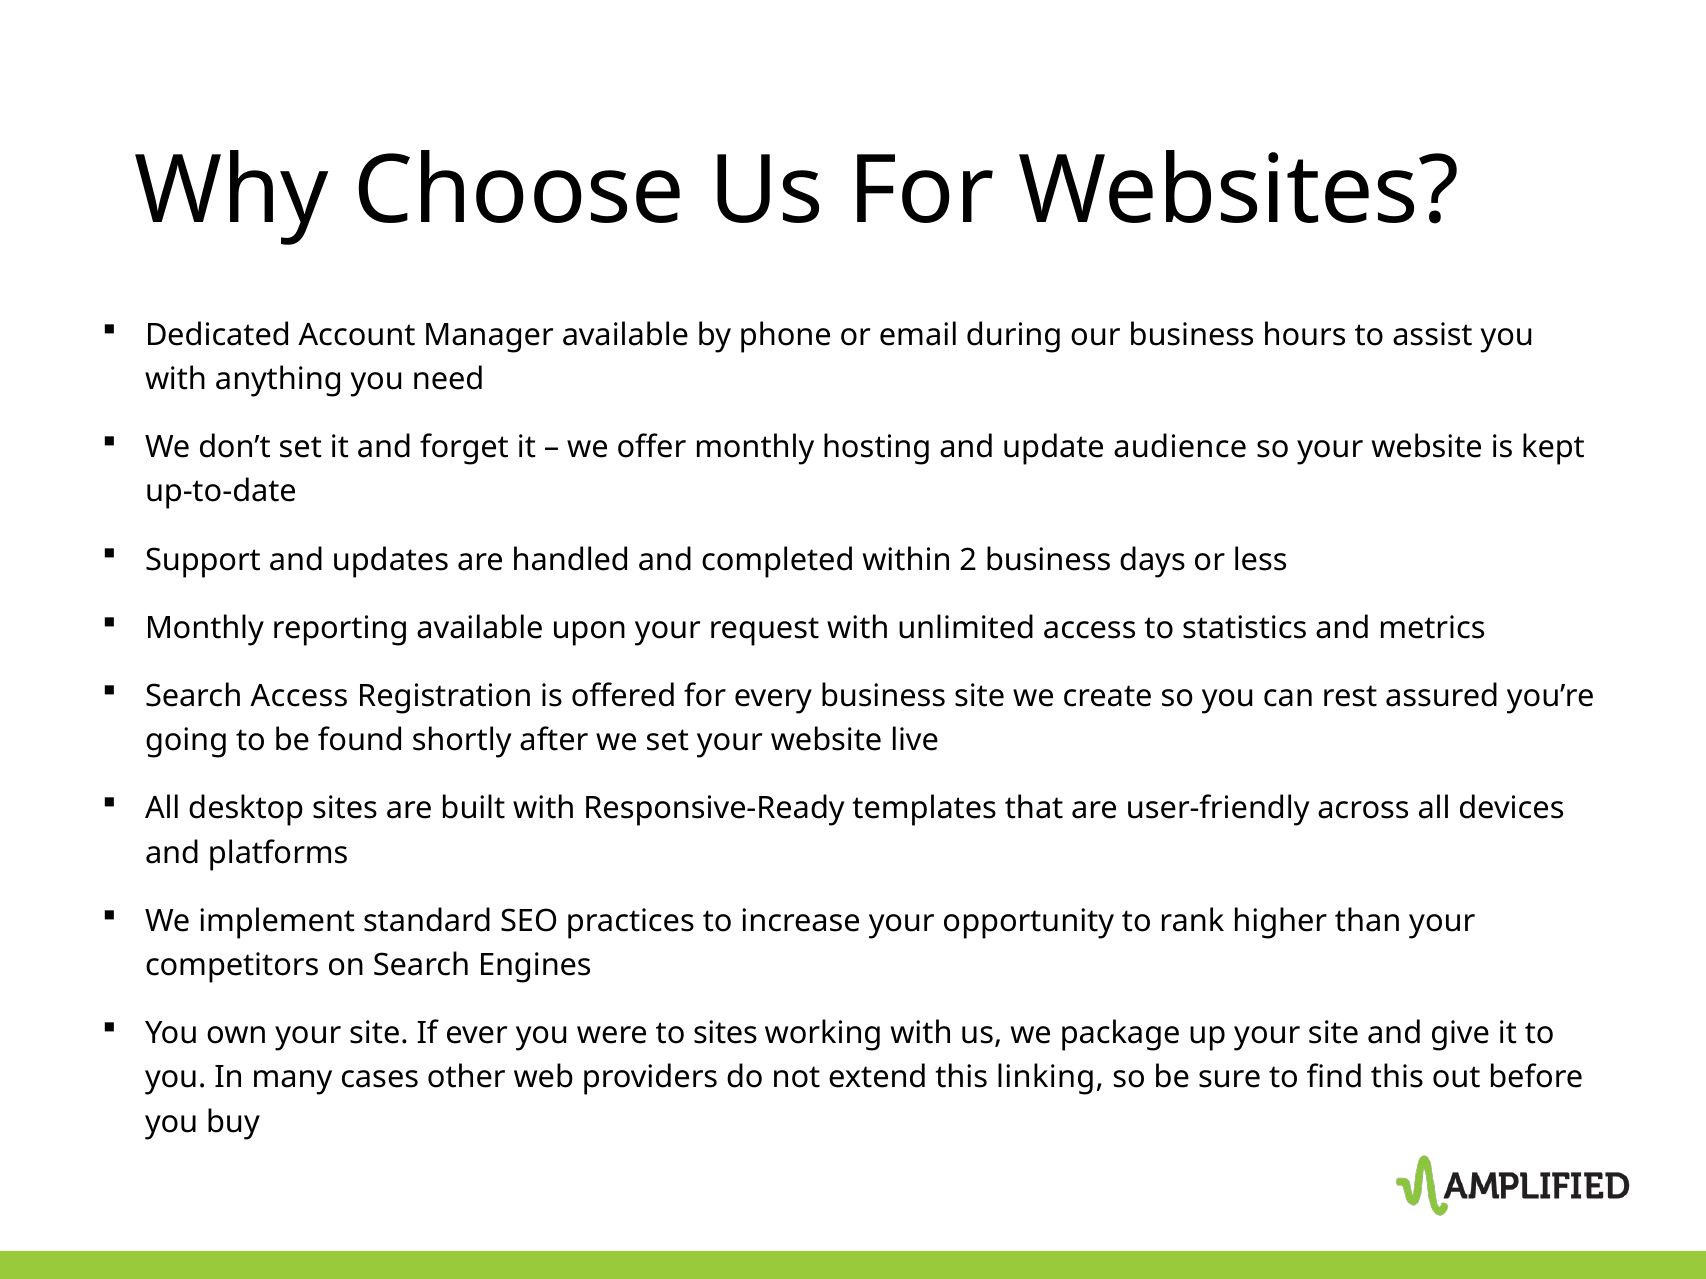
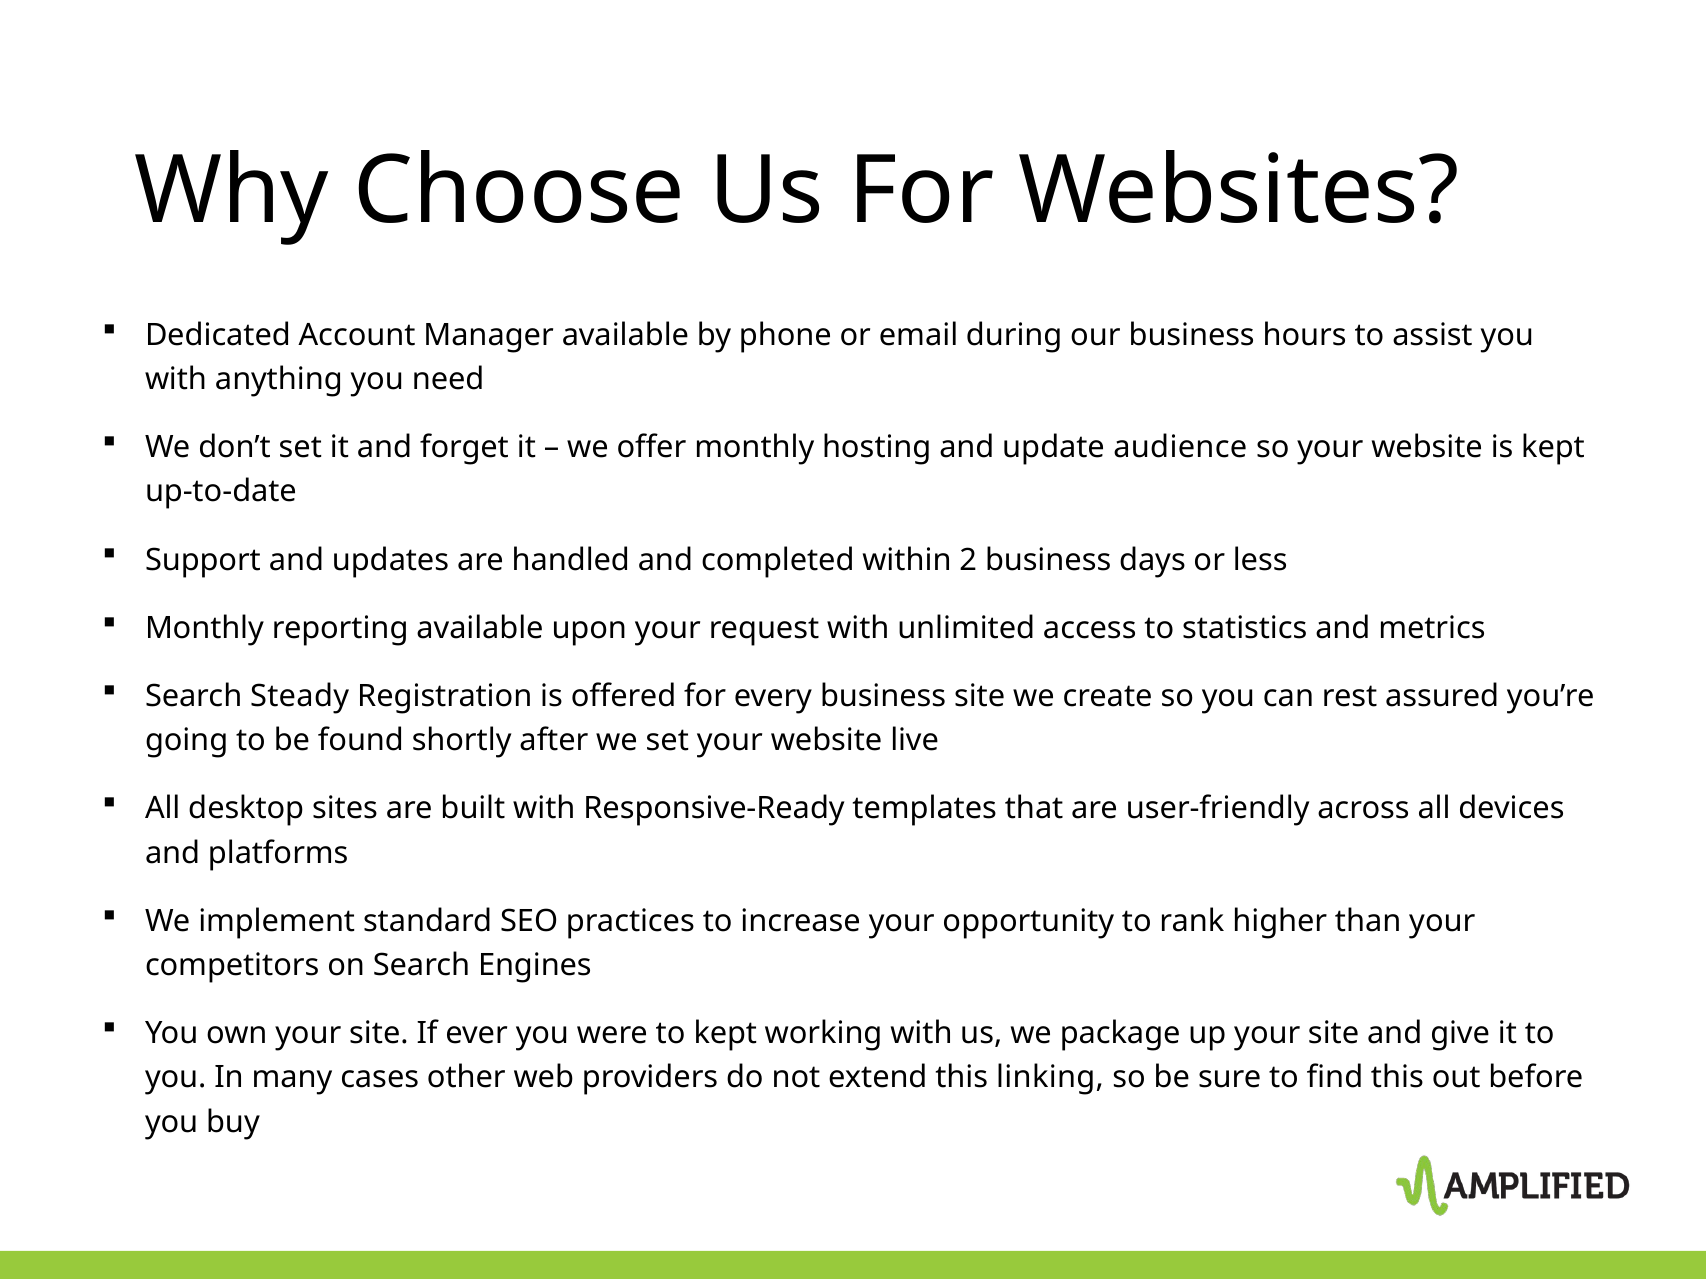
Search Access: Access -> Steady (300, 696)
to sites: sites -> kept (725, 1034)
